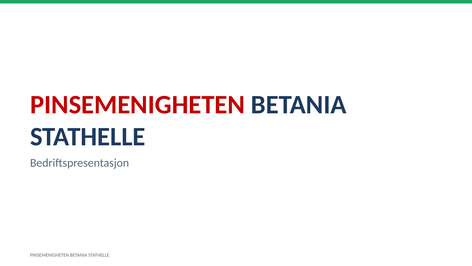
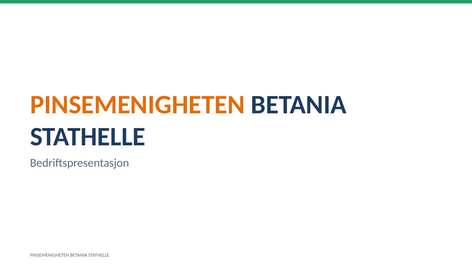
PINSEMENIGHETEN colour: red -> orange (137, 105)
